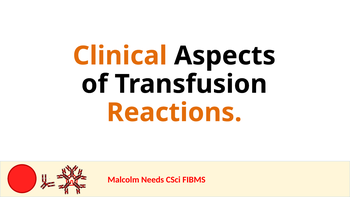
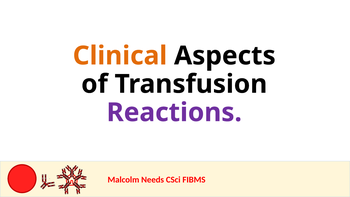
Reactions colour: orange -> purple (174, 112)
